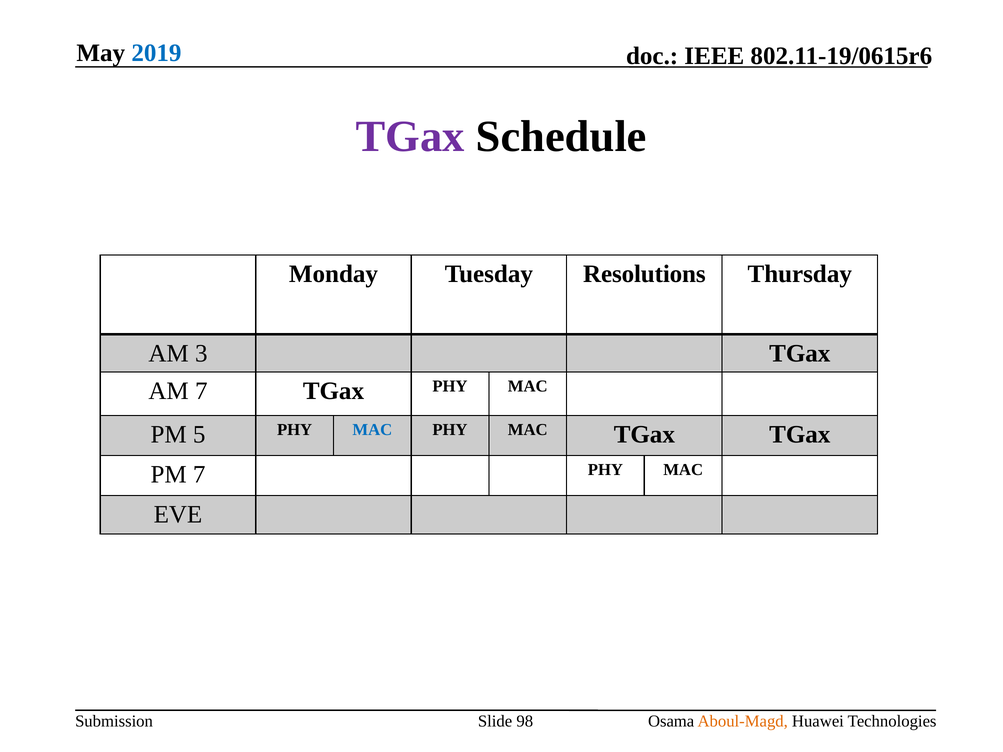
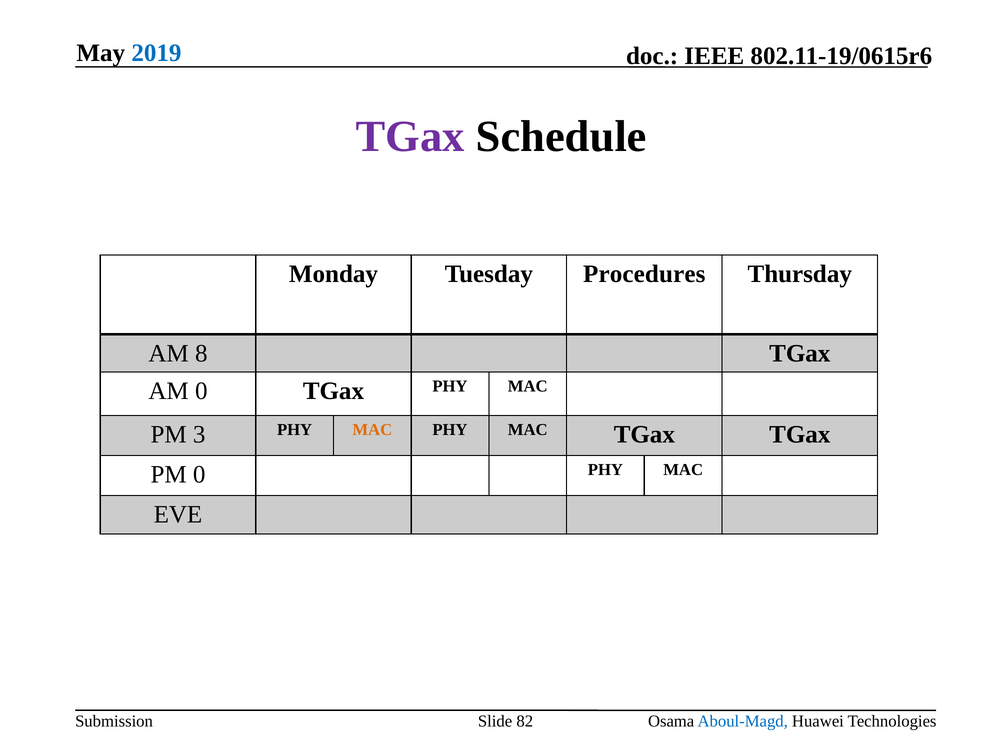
Resolutions: Resolutions -> Procedures (644, 274)
3: 3 -> 8 (201, 353)
AM 7: 7 -> 0 (201, 391)
5: 5 -> 3 (199, 435)
MAC colour: blue -> orange (372, 430)
PM 7: 7 -> 0 (199, 475)
98: 98 -> 82 (525, 721)
Aboul-Magd colour: orange -> blue (743, 721)
